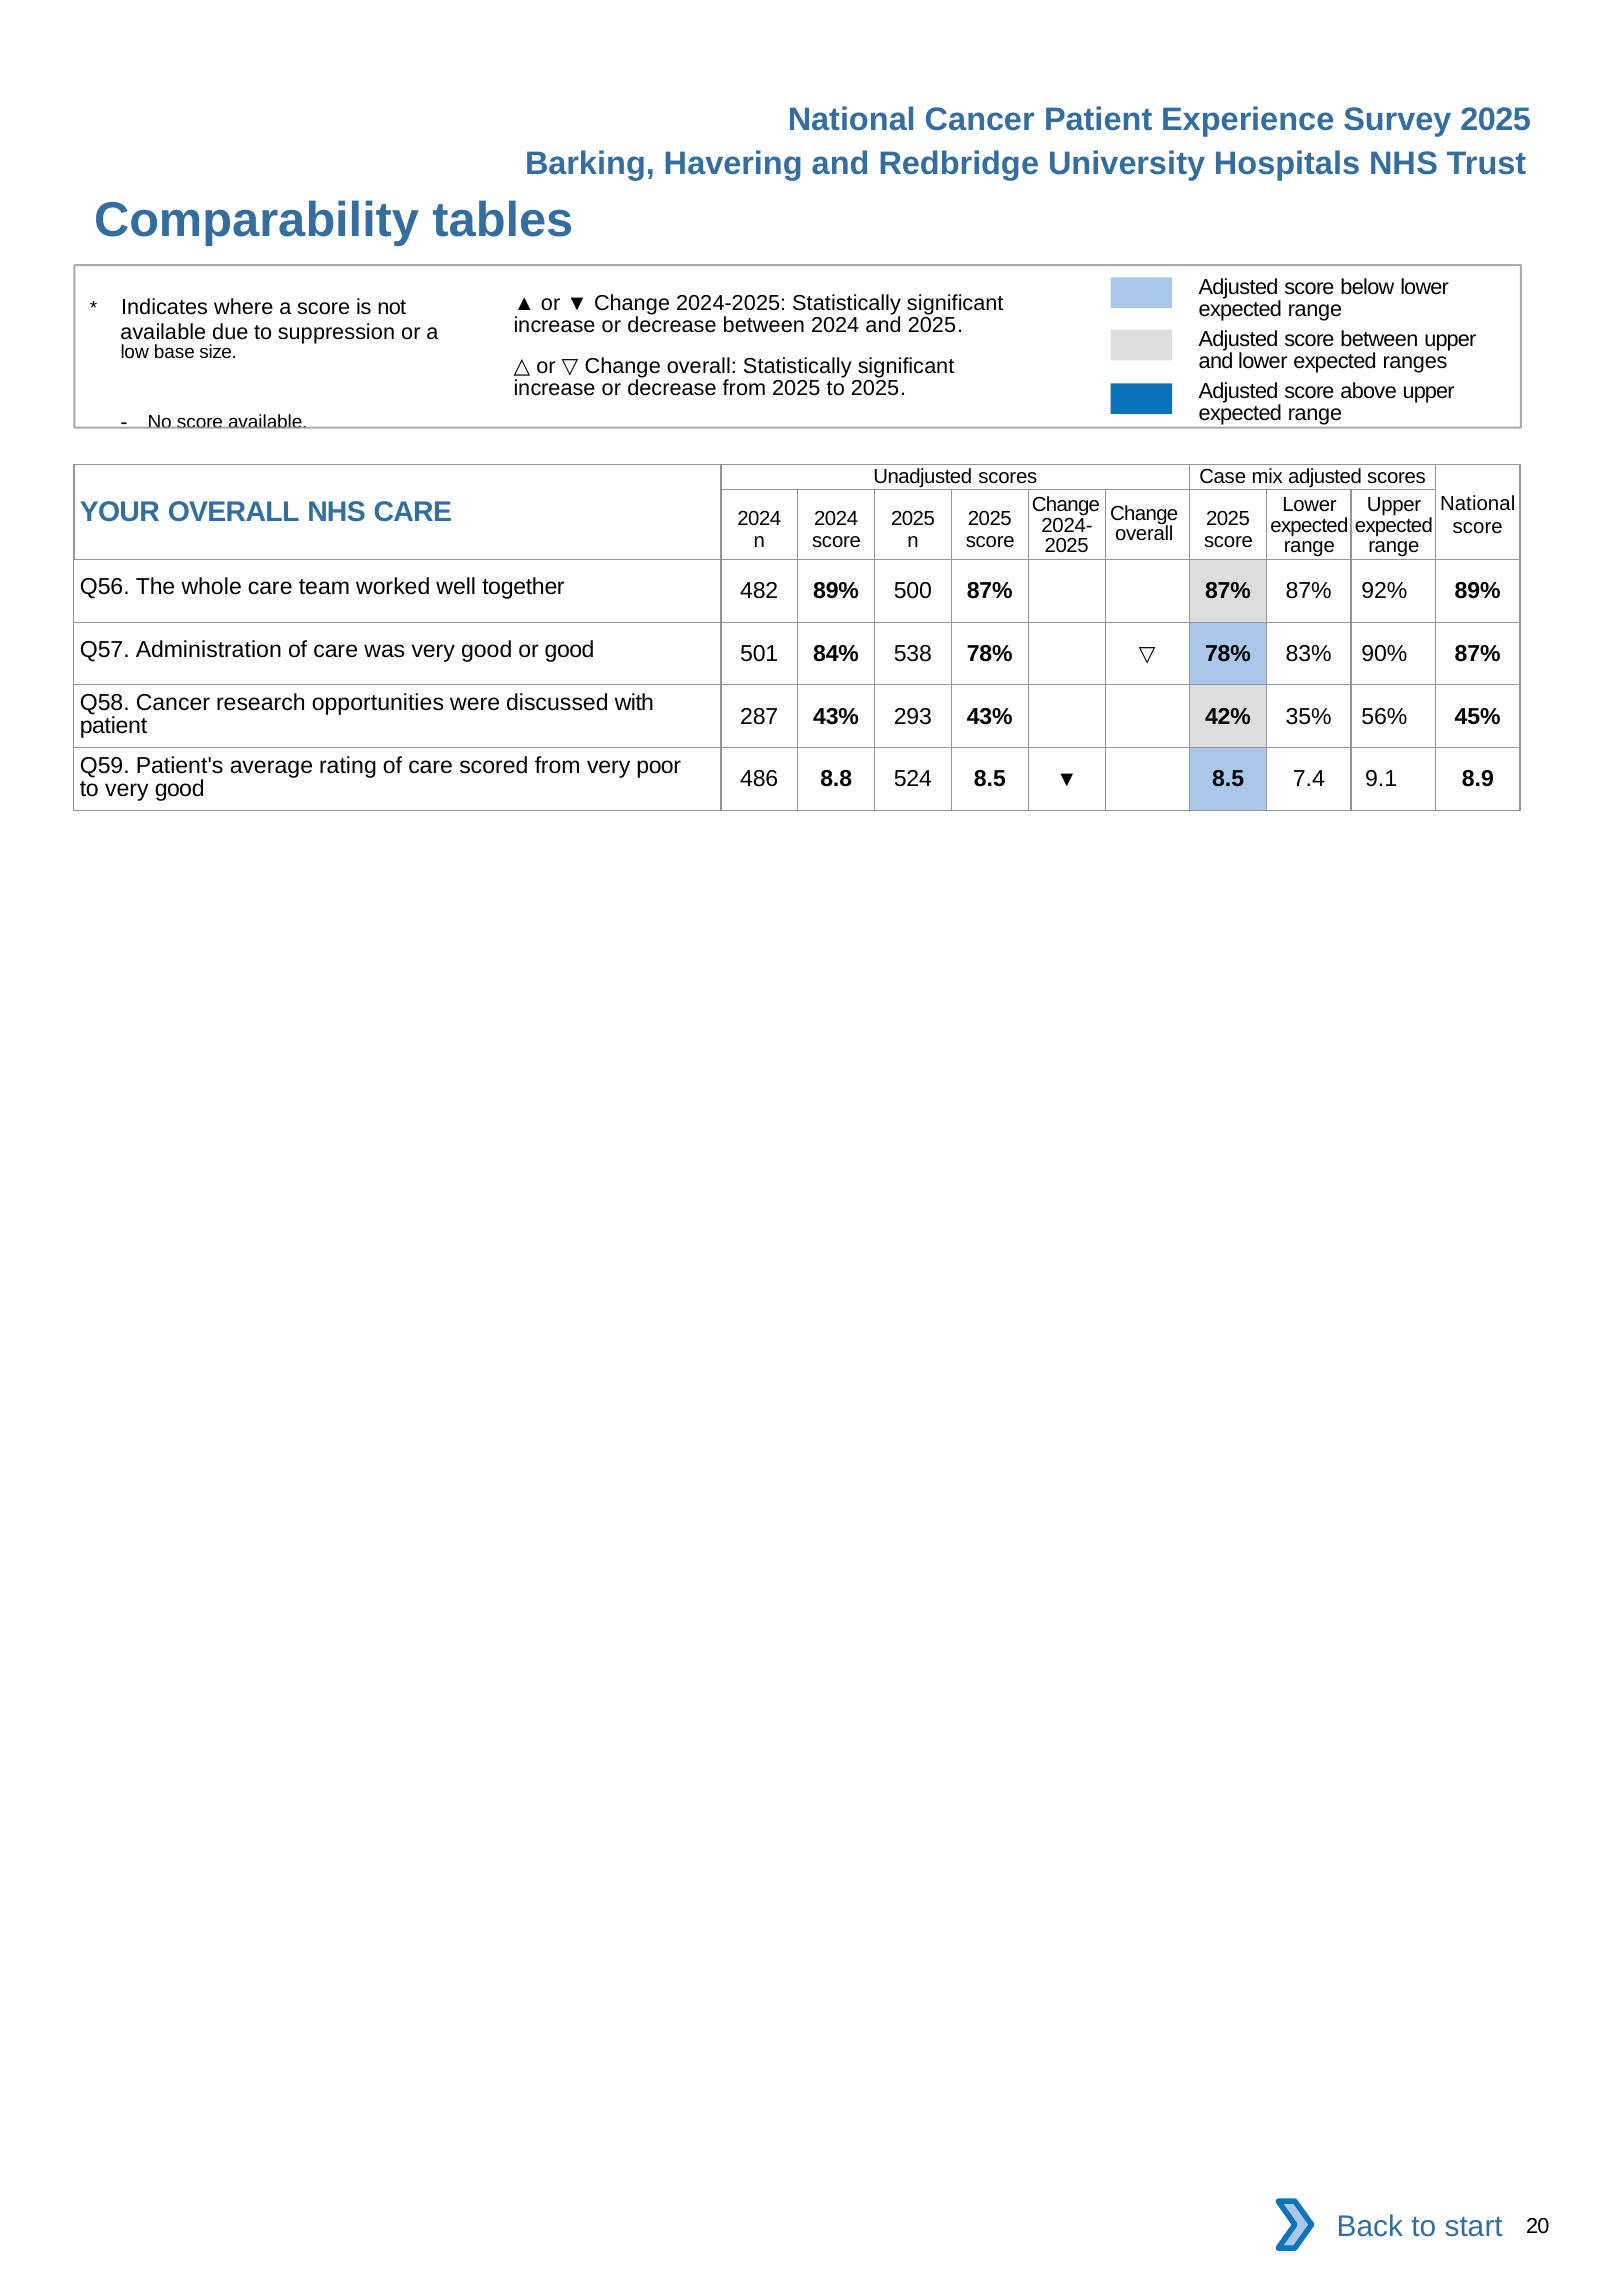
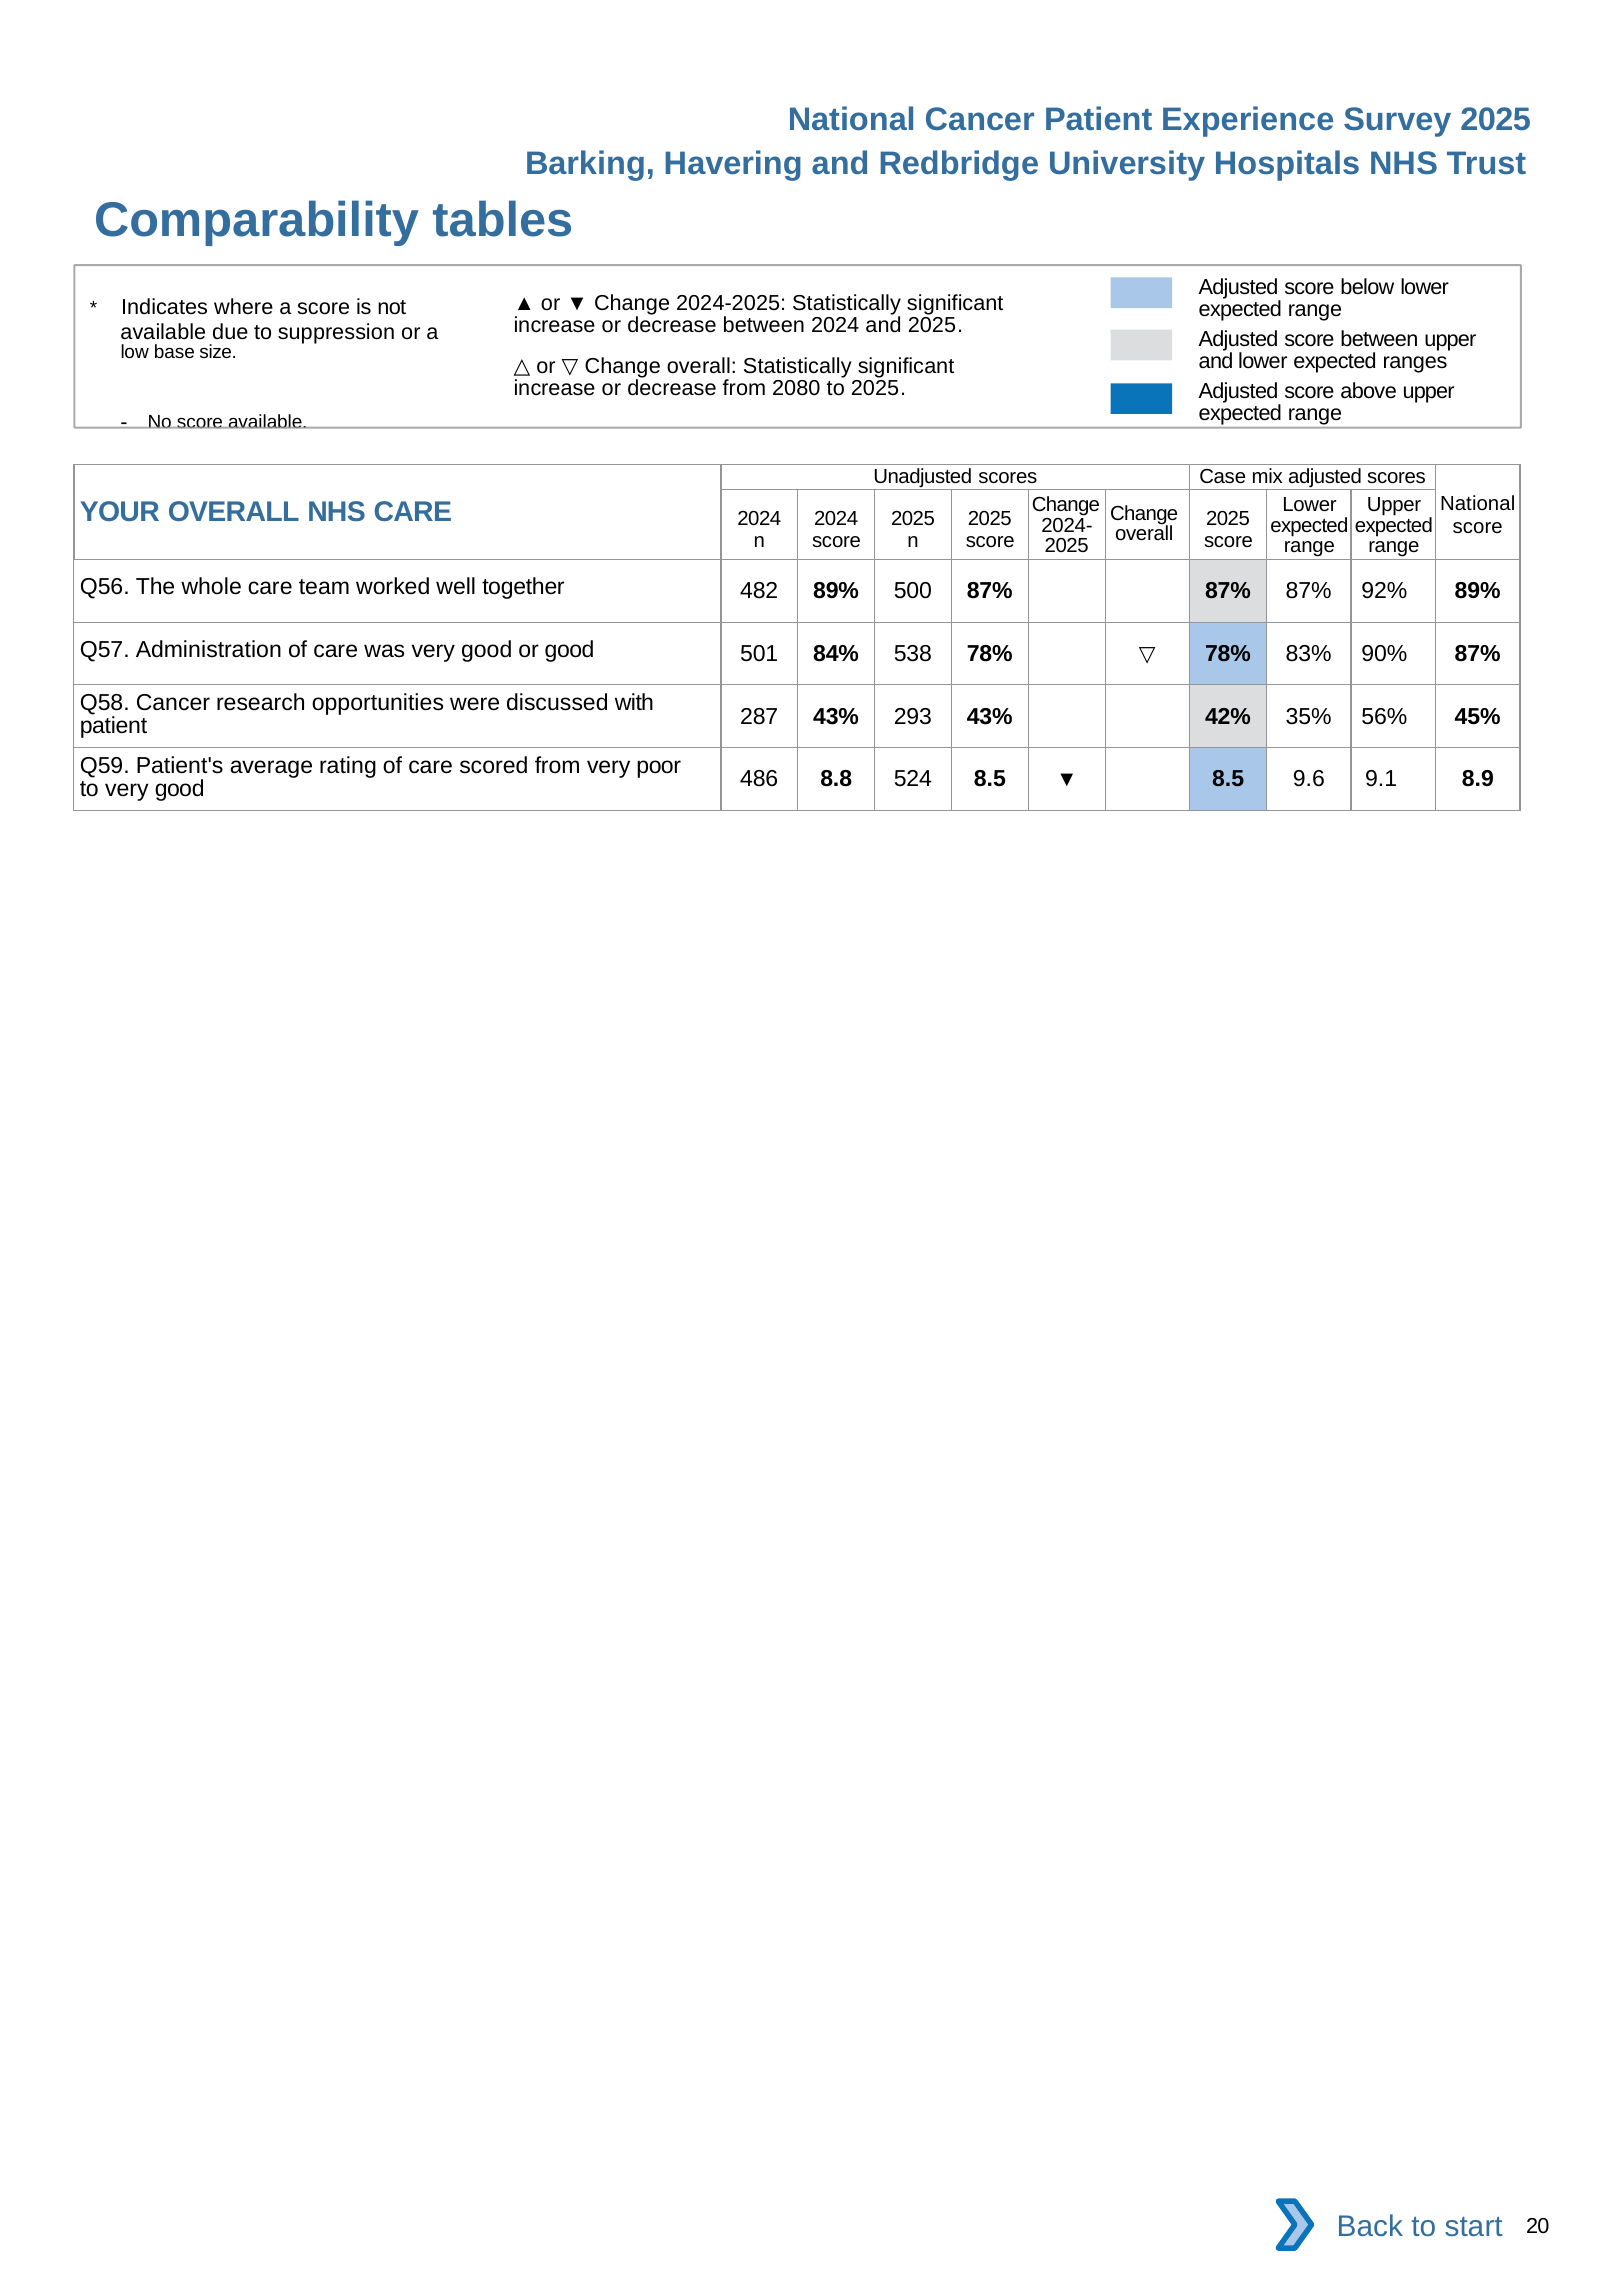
from 2025: 2025 -> 2080 (796, 388)
7.4: 7.4 -> 9.6 (1309, 779)
